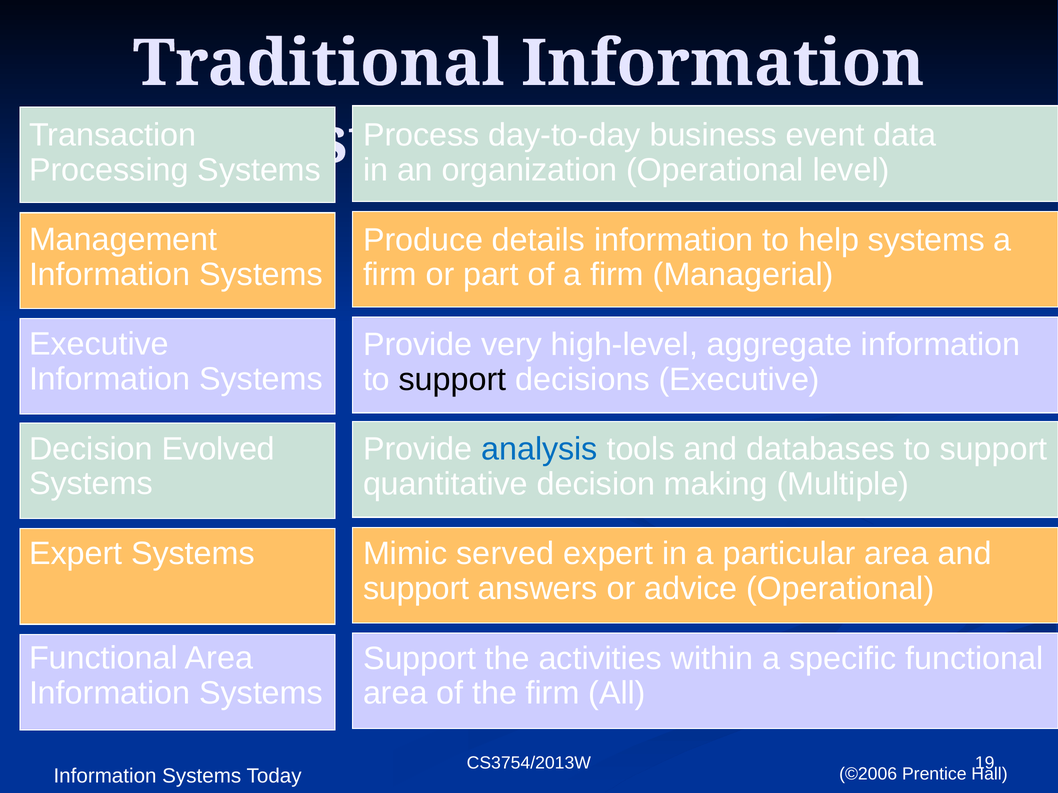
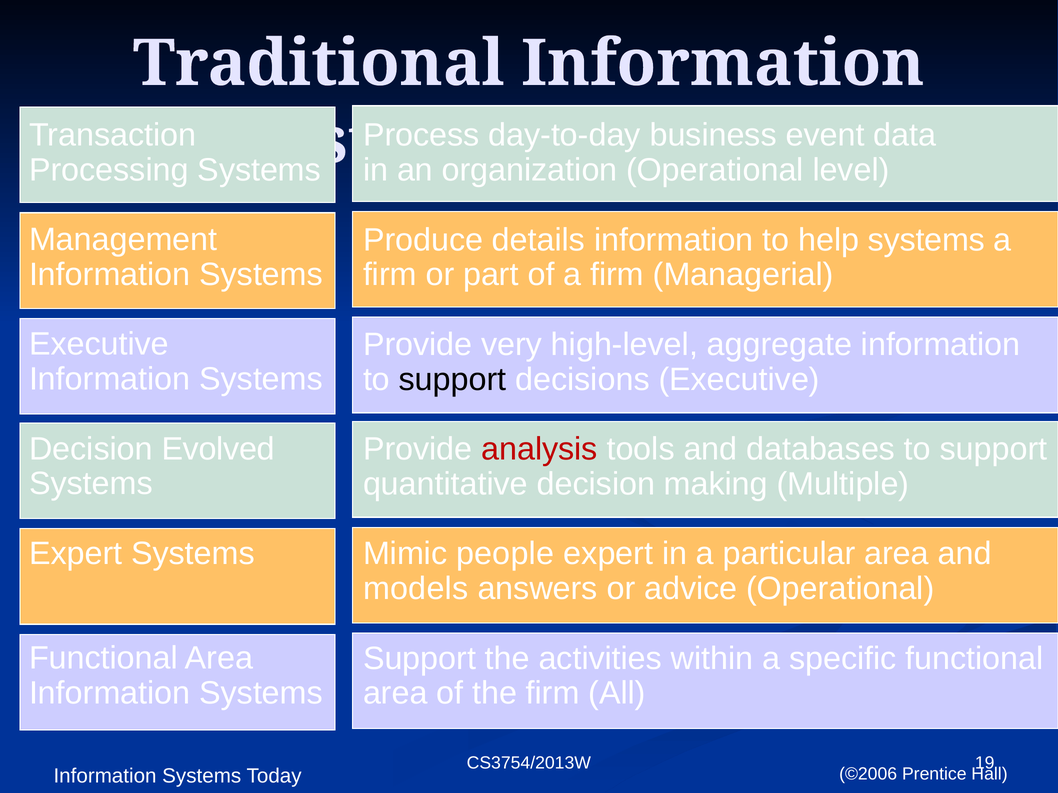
analysis colour: blue -> red (539, 449)
served: served -> people (505, 554)
support: support -> models (416, 589)
